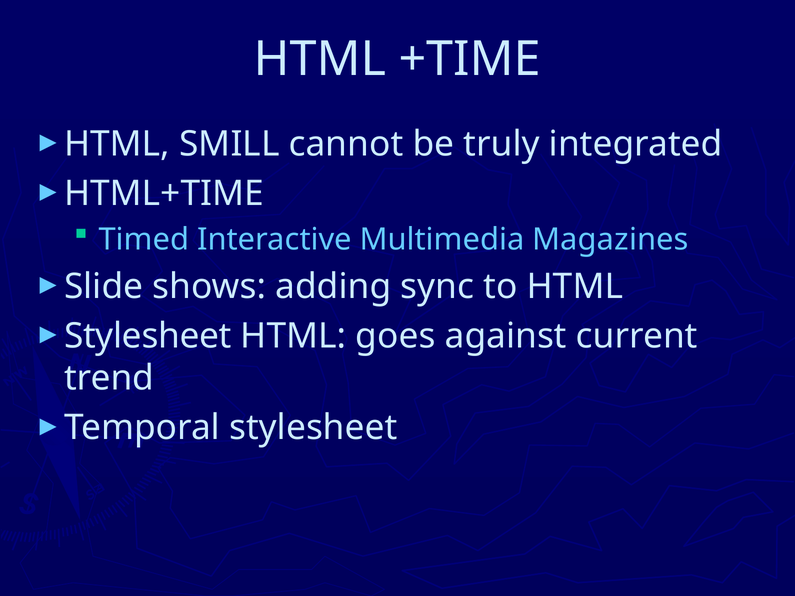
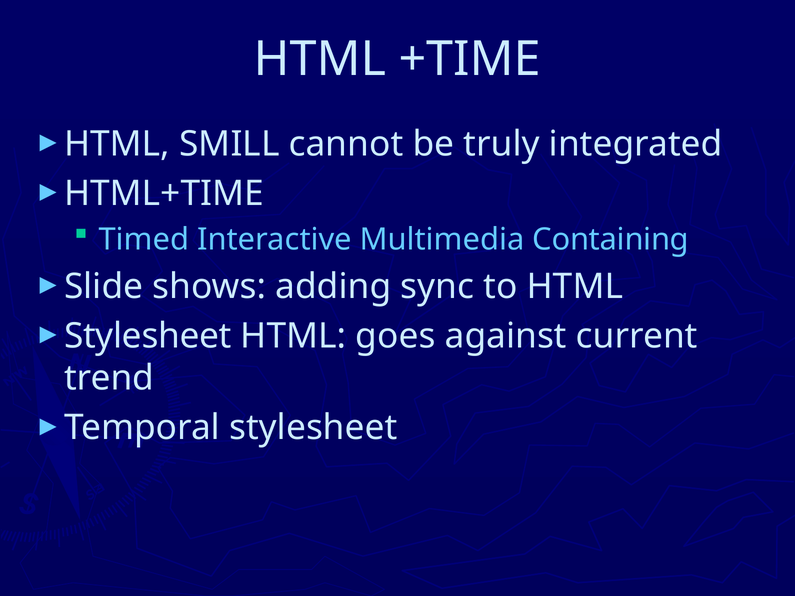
Magazines: Magazines -> Containing (611, 239)
